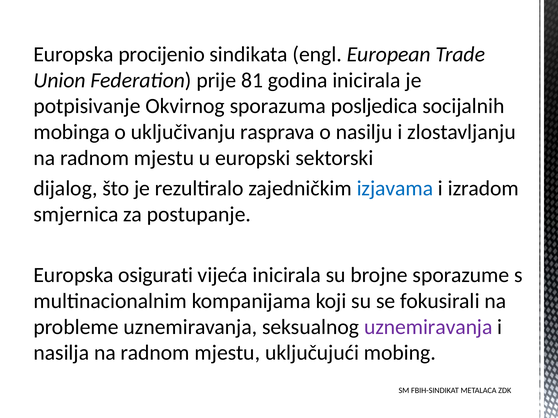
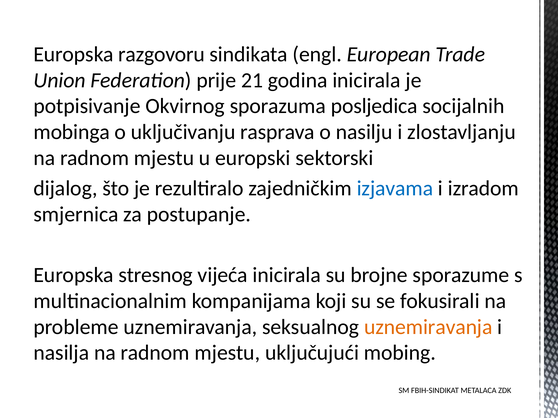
procijenio: procijenio -> razgovoru (162, 54)
81: 81 -> 21 (252, 80)
osigurati: osigurati -> stresnog (156, 275)
uznemiravanja colour: purple -> orange (428, 327)
